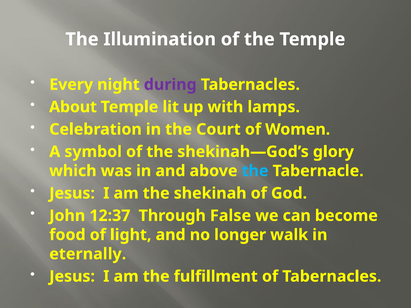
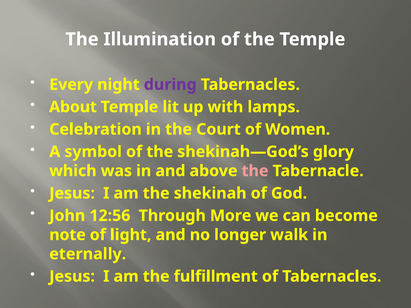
the colour: light blue -> pink (255, 171)
12:37: 12:37 -> 12:56 (110, 216)
False: False -> More (231, 216)
food: food -> note (68, 235)
